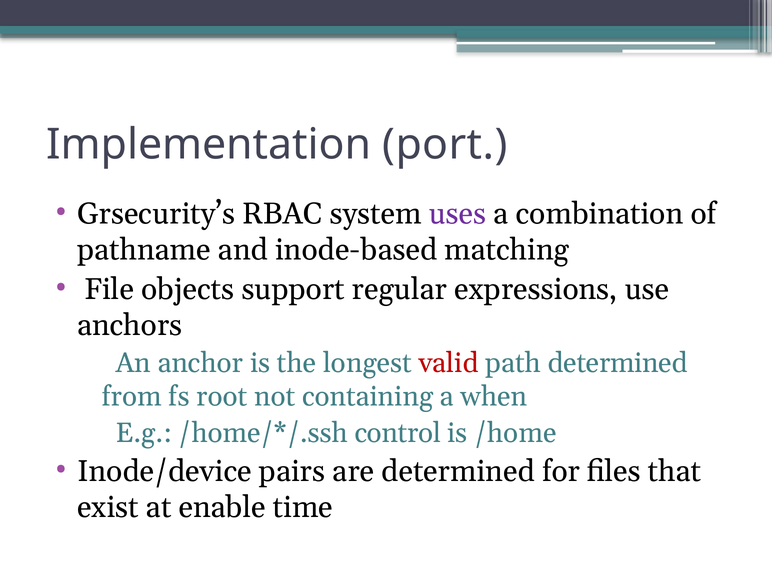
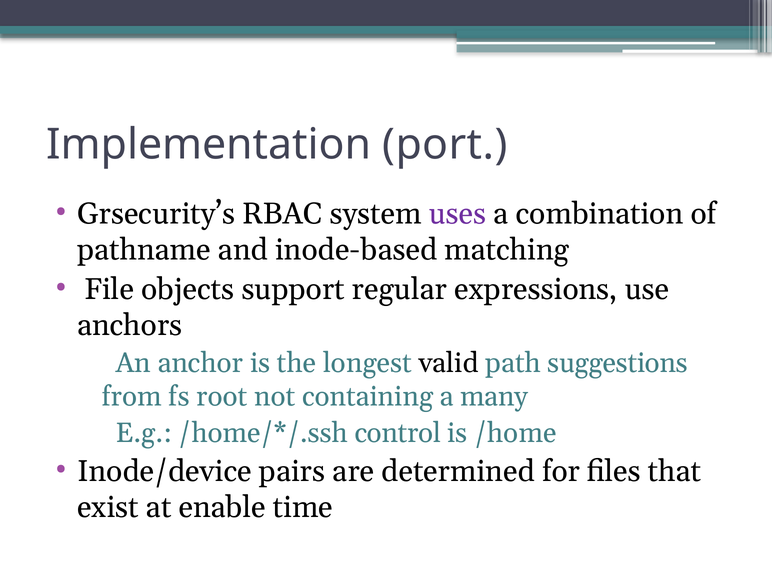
valid colour: red -> black (449, 363)
path determined: determined -> suggestions (618, 363)
when: when -> many (494, 396)
